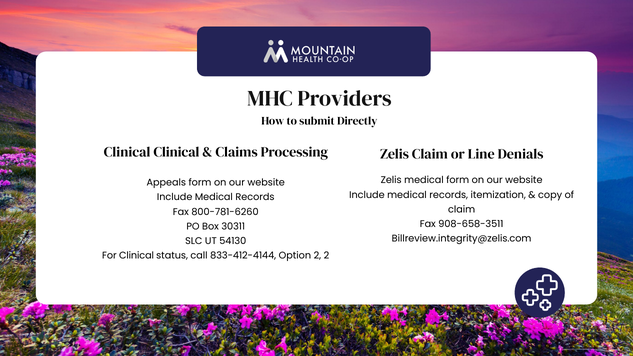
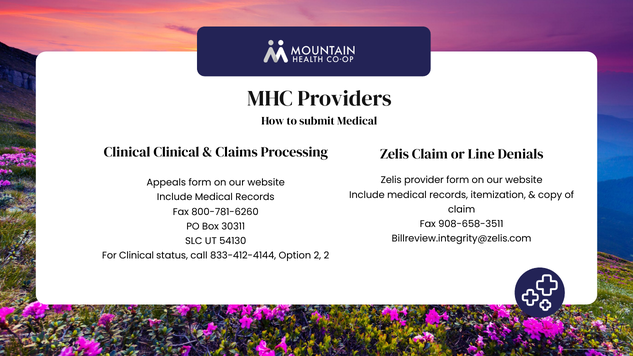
submit Directly: Directly -> Medical (357, 121)
Zelis medical: medical -> provider (424, 180)
